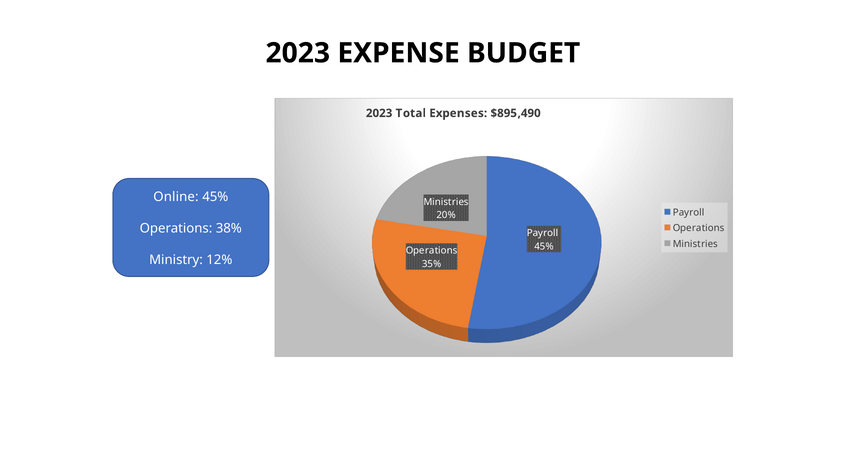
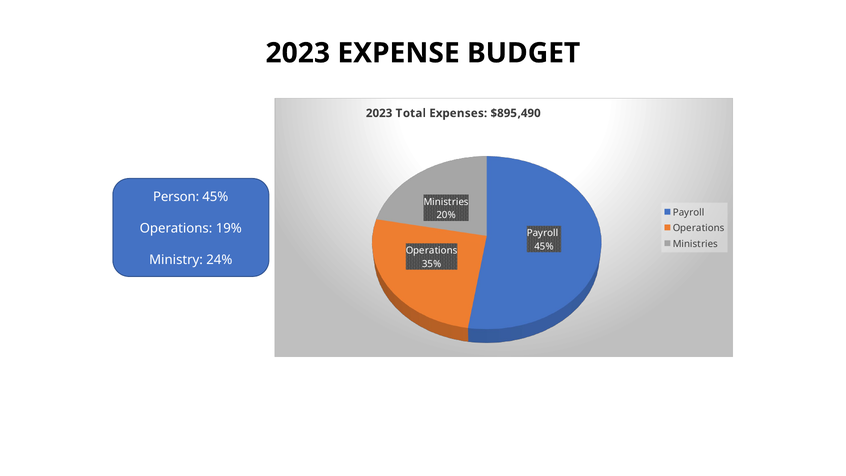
Online: Online -> Person (176, 197)
38%: 38% -> 19% (229, 228)
12%: 12% -> 24% (219, 260)
